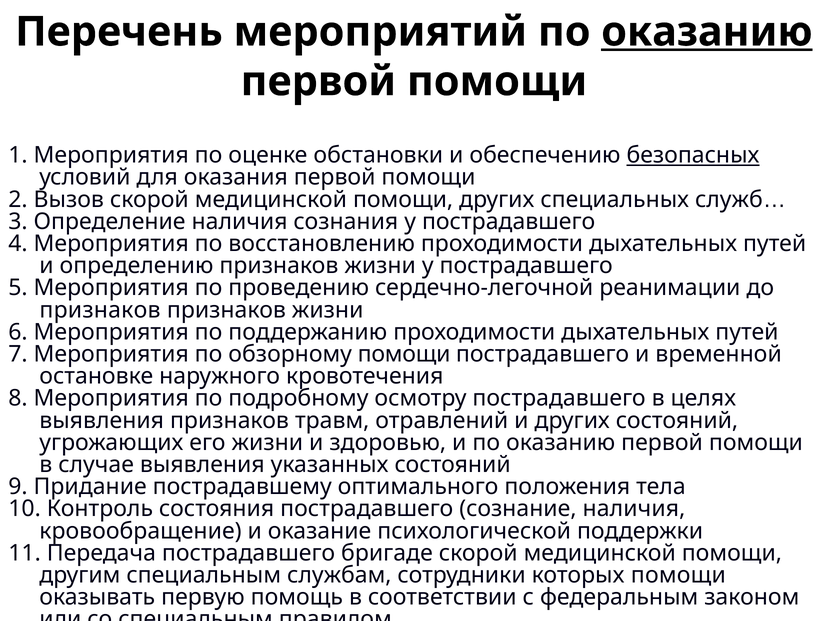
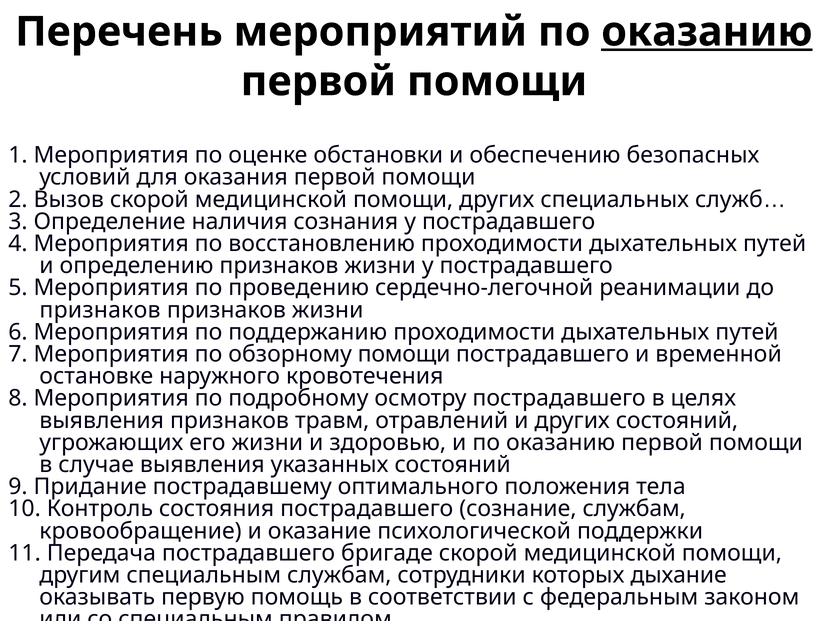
безопасных underline: present -> none (693, 155)
сознание наличия: наличия -> службам (634, 509)
которых помощи: помощи -> дыхание (679, 575)
